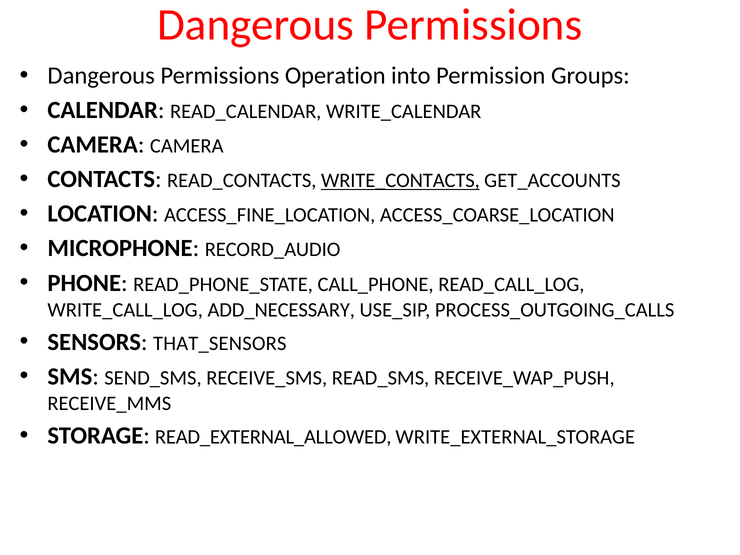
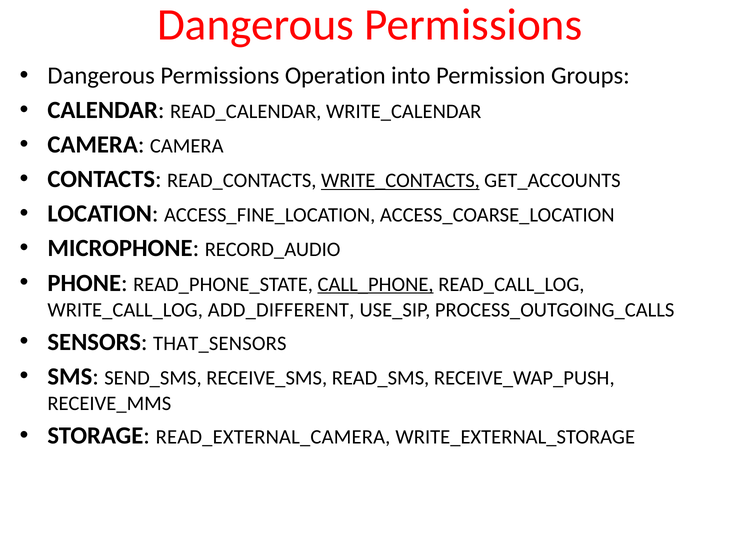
CALL_PHONE underline: none -> present (376, 284)
ADD_NECESSARY: ADD_NECESSARY -> ADD_DIFFERENT (281, 310)
READ_EXTERNAL_ALLOWED: READ_EXTERNAL_ALLOWED -> READ_EXTERNAL_CAMERA (273, 437)
